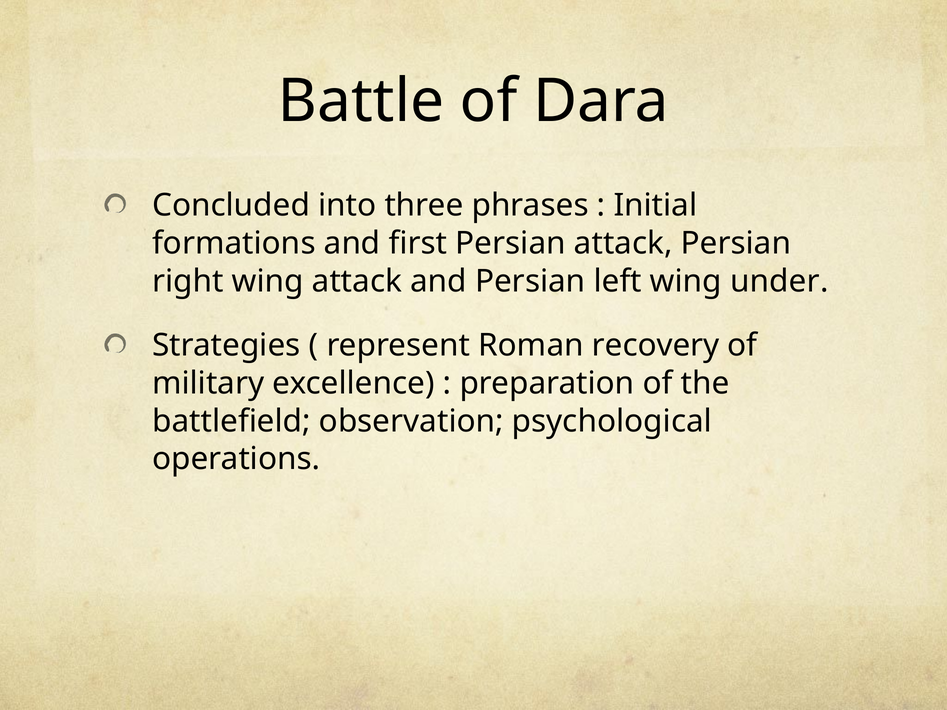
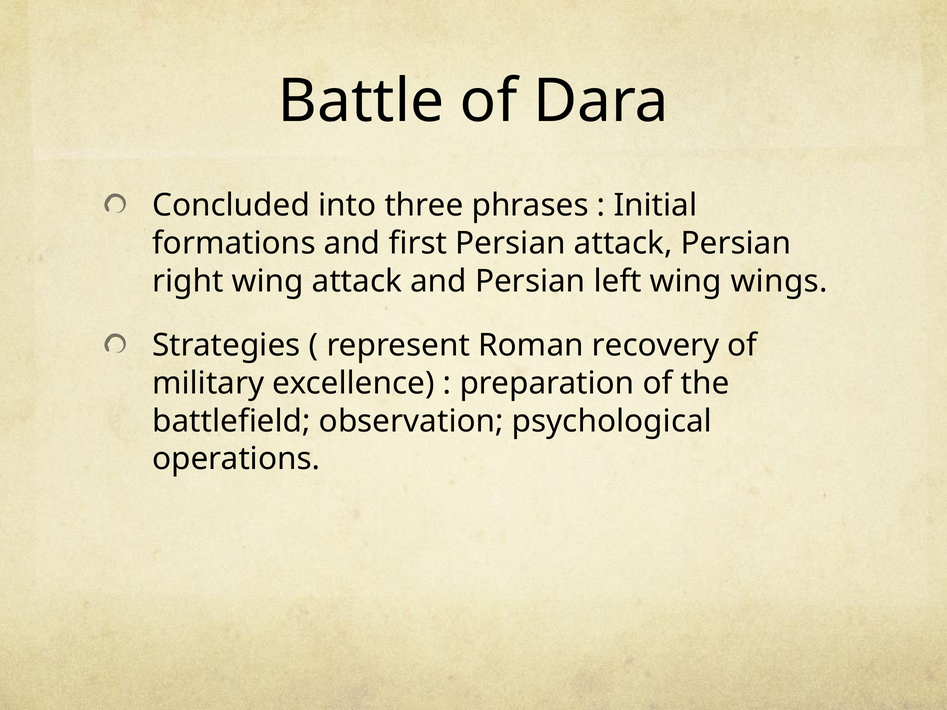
under: under -> wings (779, 281)
